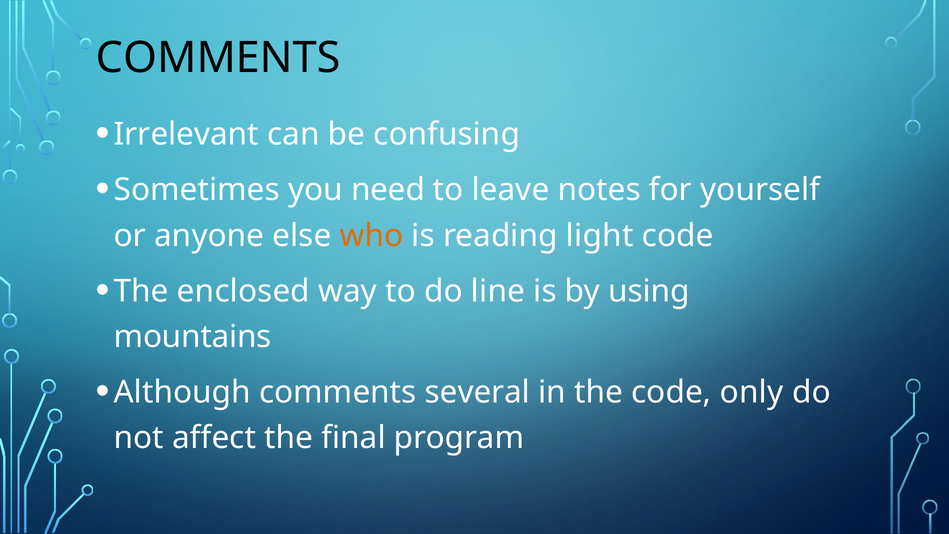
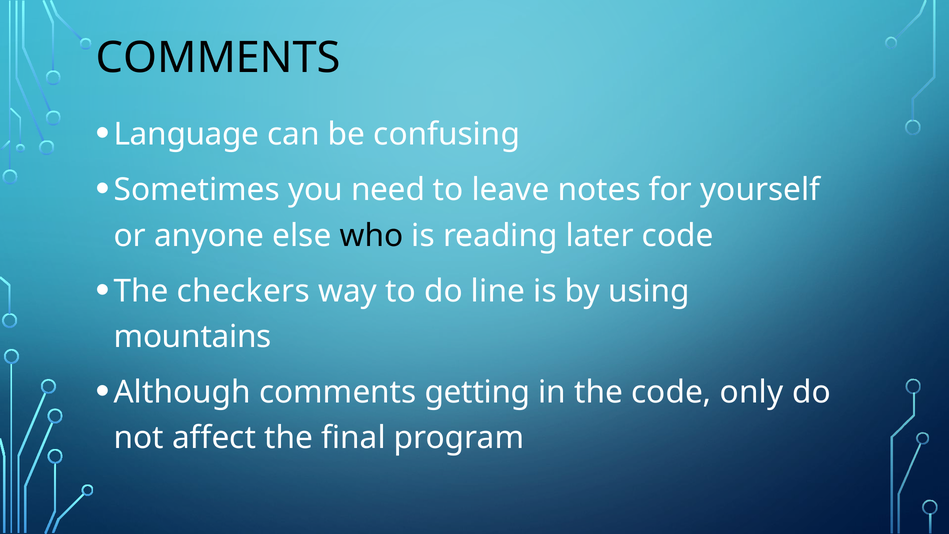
Irrelevant: Irrelevant -> Language (186, 134)
who colour: orange -> black (371, 236)
light: light -> later (600, 236)
enclosed: enclosed -> checkers (243, 291)
several: several -> getting (477, 392)
